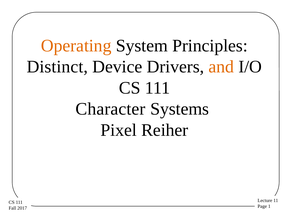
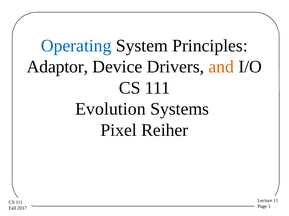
Operating colour: orange -> blue (76, 46)
Distinct: Distinct -> Adaptor (57, 67)
Character: Character -> Evolution (110, 109)
